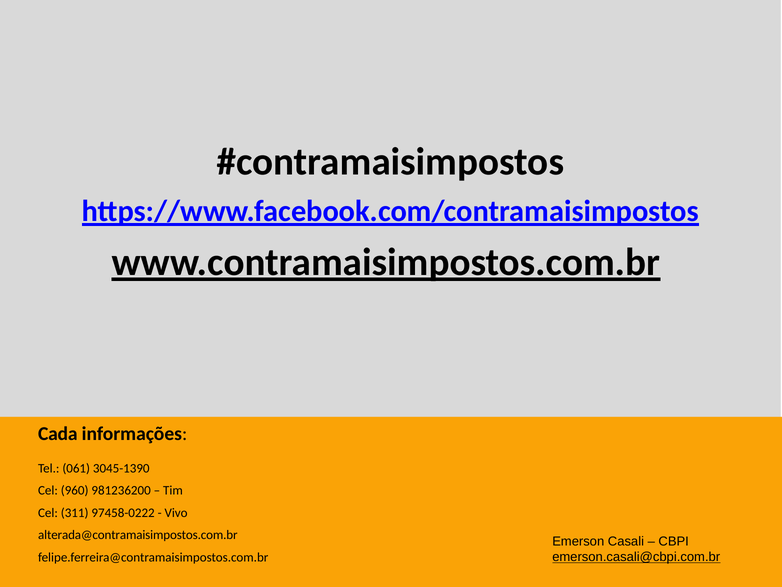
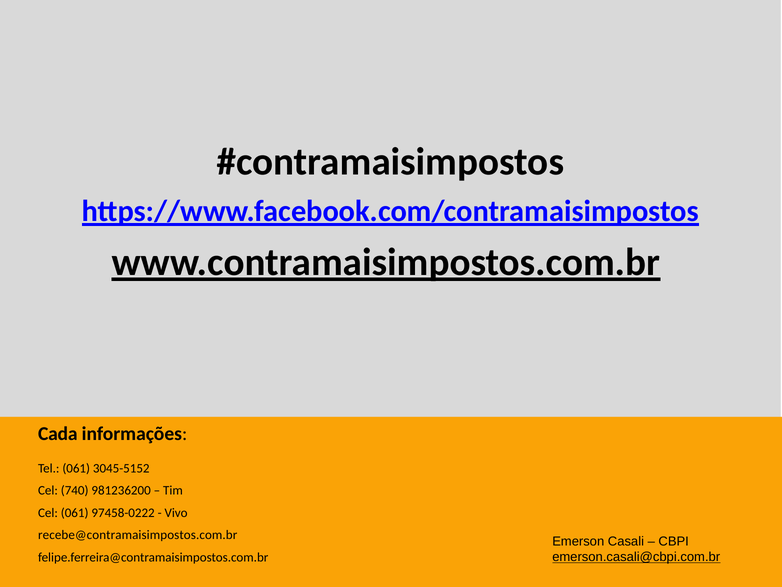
3045-1390: 3045-1390 -> 3045-5152 (121, 468)
960: 960 -> 740 (75, 490)
Cel 311: 311 -> 061 (75, 512)
alterada@contramaisimpostos.com.br: alterada@contramaisimpostos.com.br -> recebe@contramaisimpostos.com.br (138, 535)
